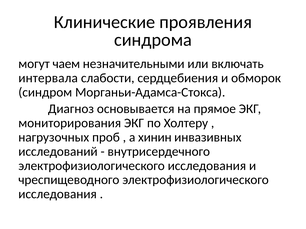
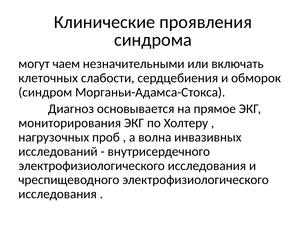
интервала: интервала -> клеточных (48, 78)
хинин: хинин -> волна (155, 138)
